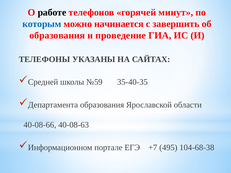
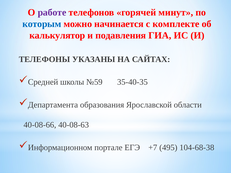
работе colour: black -> purple (52, 12)
завершить: завершить -> комплекте (176, 24)
образования: образования -> калькулятор (57, 35)
проведение: проведение -> подавления (121, 35)
